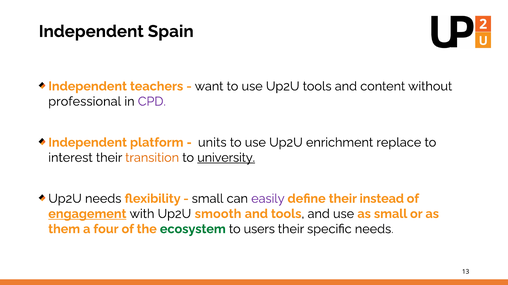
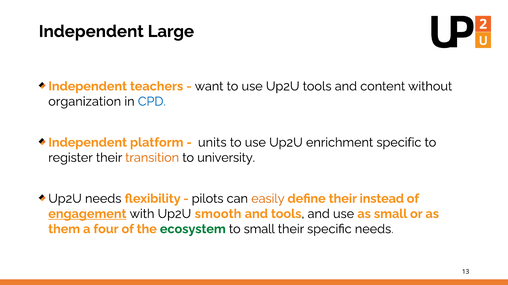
Spain: Spain -> Large (171, 31)
professional: professional -> organization (85, 102)
CPD colour: purple -> blue (152, 102)
enrichment replace: replace -> specific (399, 143)
interest: interest -> register (70, 158)
university underline: present -> none (226, 158)
small: small -> pilots (208, 199)
easily colour: purple -> orange (268, 199)
to users: users -> small (259, 230)
